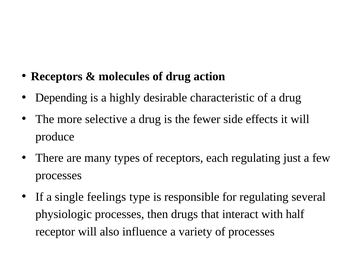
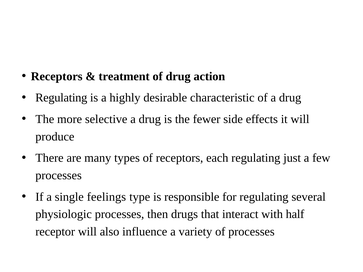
molecules: molecules -> treatment (124, 76)
Depending: Depending -> Regulating (61, 98)
